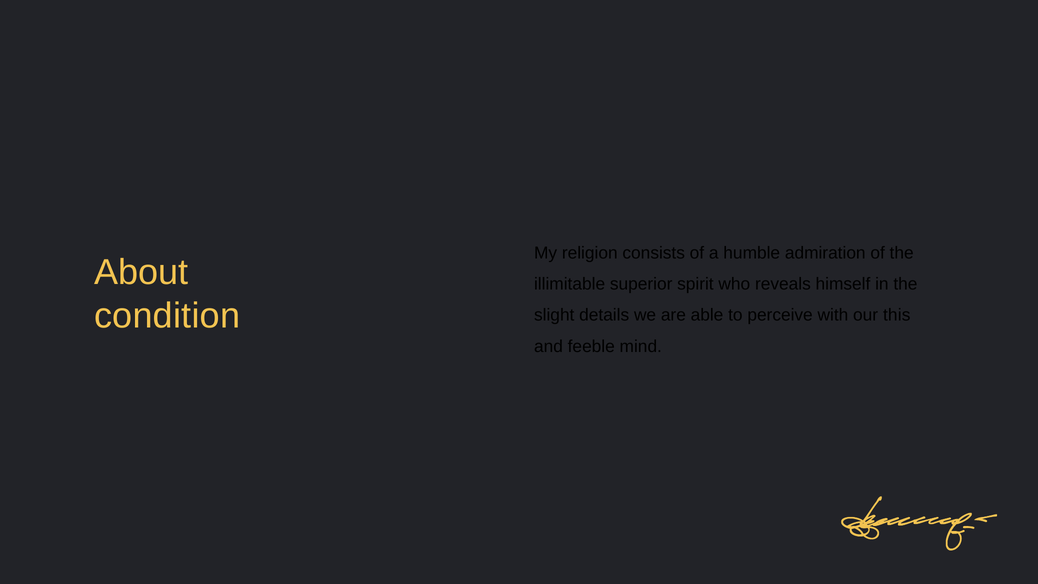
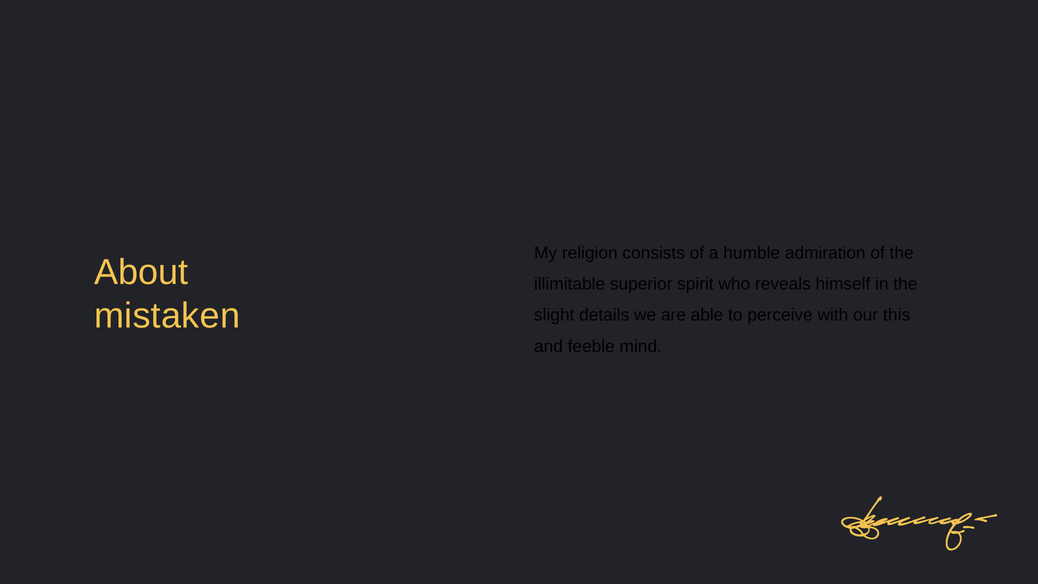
condition: condition -> mistaken (167, 316)
